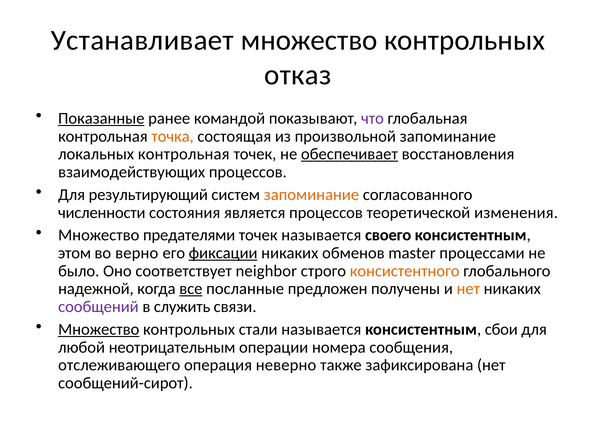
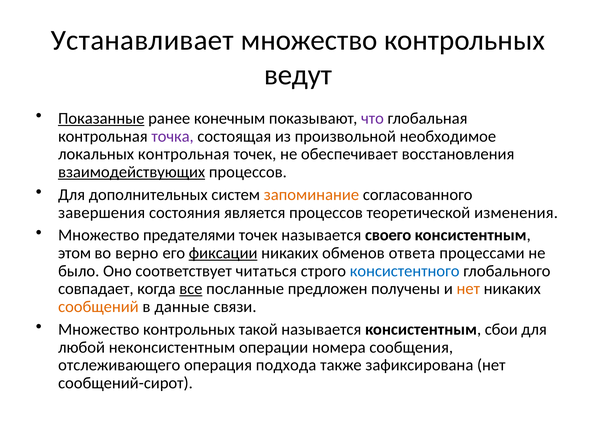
отказ: отказ -> ведут (298, 75)
командой: командой -> конечным (230, 118)
точка colour: orange -> purple (173, 136)
произвольной запоминание: запоминание -> необходимое (448, 136)
обеспечивает underline: present -> none (349, 154)
взаимодействующих underline: none -> present (132, 172)
результирующий: результирующий -> дополнительных (148, 195)
численности: численности -> завершения (102, 213)
master: master -> ответа (412, 253)
neighbor: neighbor -> читаться (266, 271)
консистентного colour: orange -> blue (405, 271)
надежной: надежной -> совпадает (96, 289)
сообщений colour: purple -> orange (98, 307)
служить: служить -> данные (182, 307)
Множество underline: present -> none (99, 329)
стали: стали -> такой (258, 329)
неотрицательным: неотрицательным -> неконсистентным (172, 347)
неверно: неверно -> подхода (286, 365)
